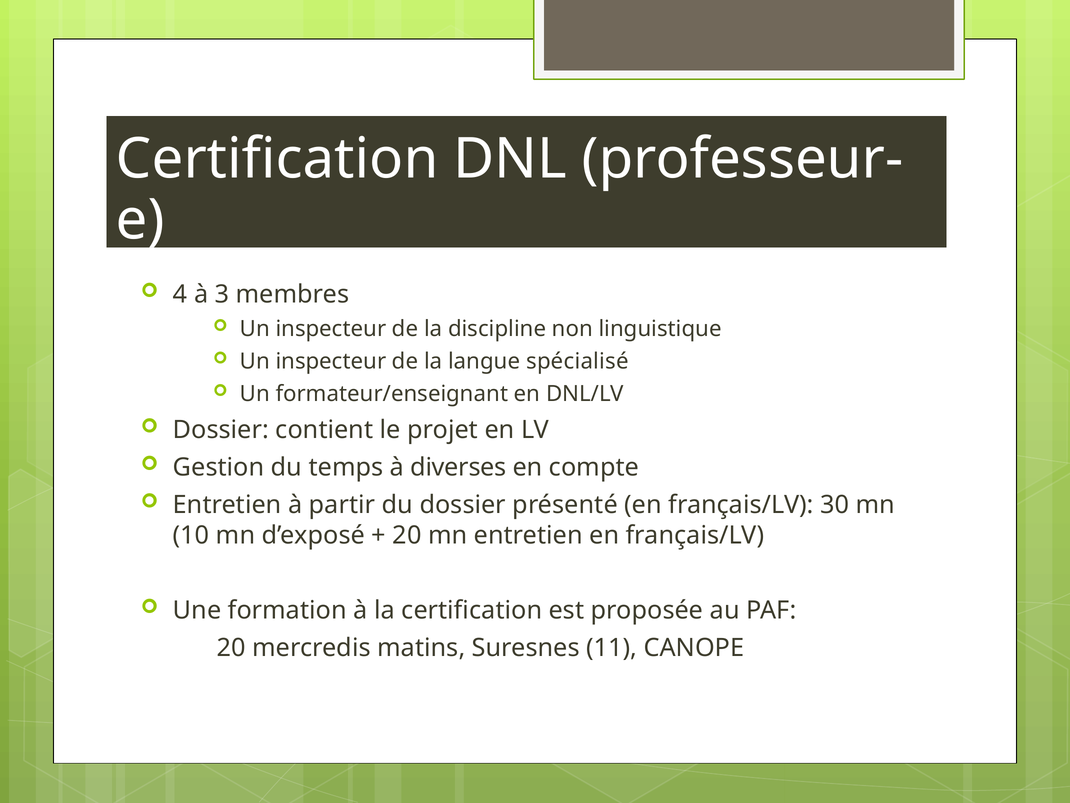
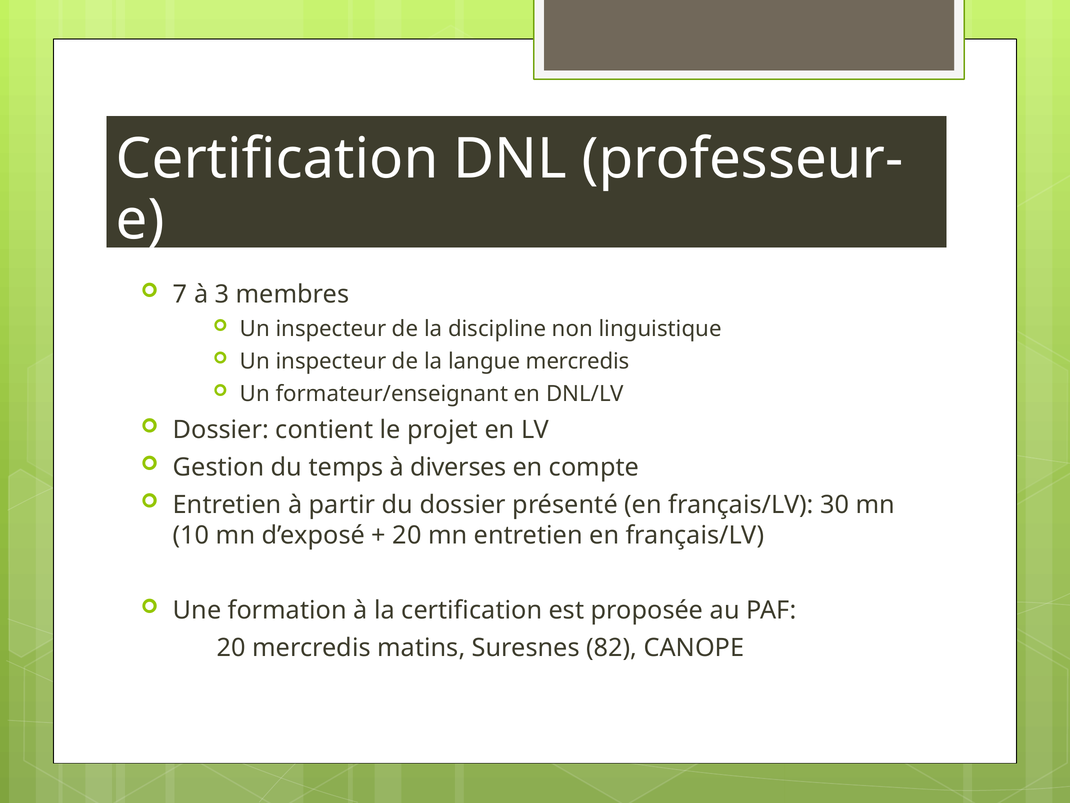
4: 4 -> 7 (180, 294)
langue spécialisé: spécialisé -> mercredis (578, 361)
11: 11 -> 82 (612, 647)
